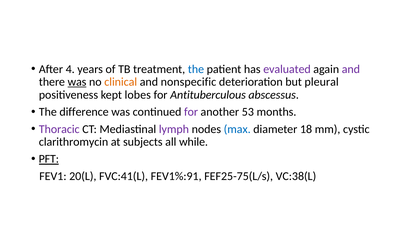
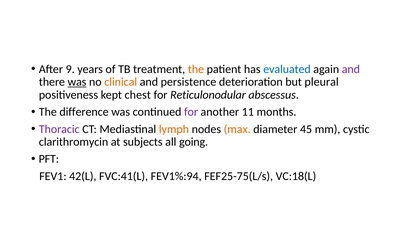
4: 4 -> 9 (70, 69)
the colour: blue -> orange (196, 69)
evaluated colour: purple -> blue (287, 69)
nonspecific: nonspecific -> persistence (188, 82)
lobes: lobes -> chest (138, 95)
Antituberculous: Antituberculous -> Reticulonodular (208, 95)
53: 53 -> 11 (248, 112)
lymph colour: purple -> orange (174, 129)
max colour: blue -> orange (237, 129)
18: 18 -> 45 (306, 129)
while: while -> going (194, 142)
PFT underline: present -> none (49, 159)
20(L: 20(L -> 42(L (83, 176)
FEV1%:91: FEV1%:91 -> FEV1%:94 (176, 176)
VC:38(L: VC:38(L -> VC:18(L (296, 176)
